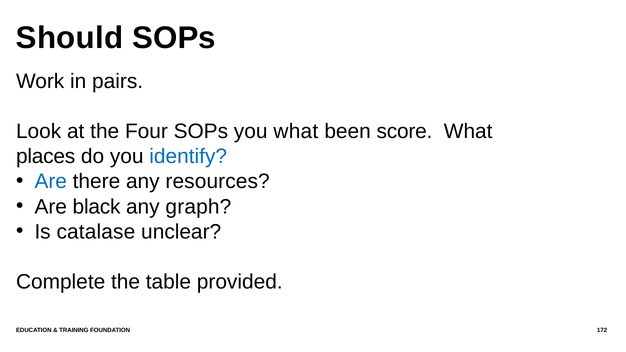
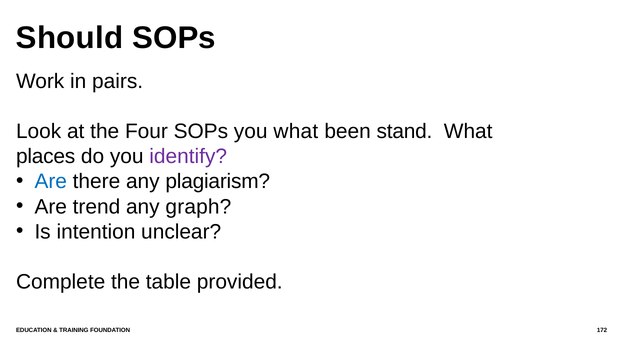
score: score -> stand (404, 132)
identify colour: blue -> purple (188, 157)
resources: resources -> plagiarism (218, 182)
black: black -> trend (96, 207)
catalase: catalase -> intention (96, 232)
